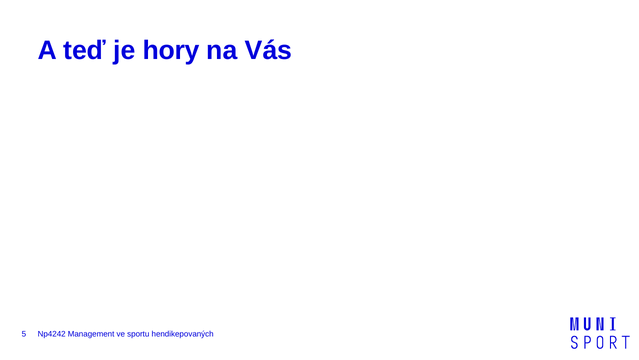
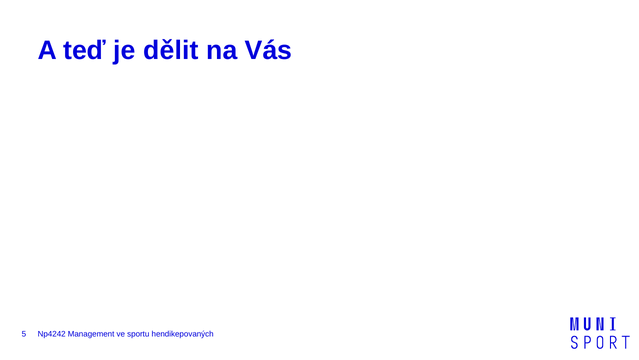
hory: hory -> dělit (171, 50)
